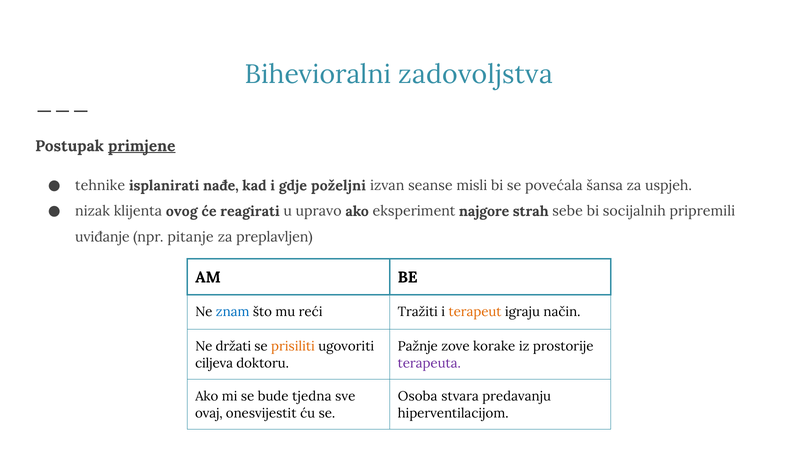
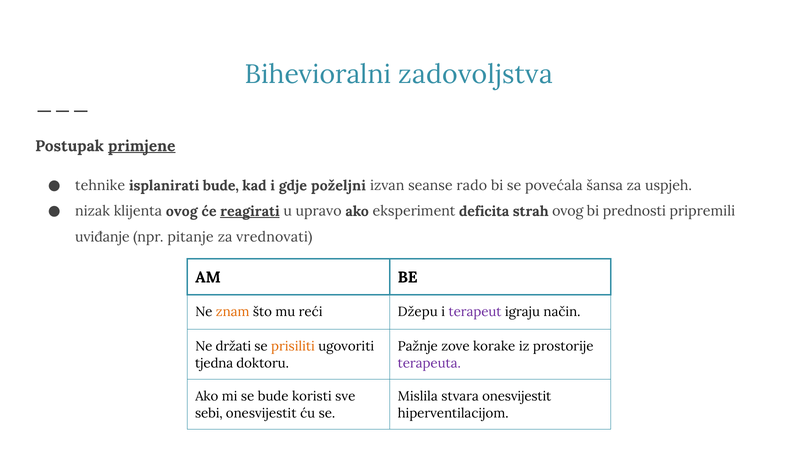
isplanirati nađe: nađe -> bude (221, 186)
misli: misli -> rado (472, 186)
reagirati underline: none -> present (250, 211)
najgore: najgore -> deficita (484, 211)
strah sebe: sebe -> ovog (568, 211)
socijalnih: socijalnih -> prednosti (634, 211)
preplavljen: preplavljen -> vrednovati (274, 237)
znam colour: blue -> orange (233, 312)
Tražiti: Tražiti -> Džepu (418, 312)
terapeut colour: orange -> purple (475, 312)
ciljeva: ciljeva -> tjedna (214, 363)
tjedna: tjedna -> koristi (312, 396)
Osoba: Osoba -> Mislila (418, 396)
stvara predavanju: predavanju -> onesvijestit (517, 396)
ovaj: ovaj -> sebi (209, 413)
